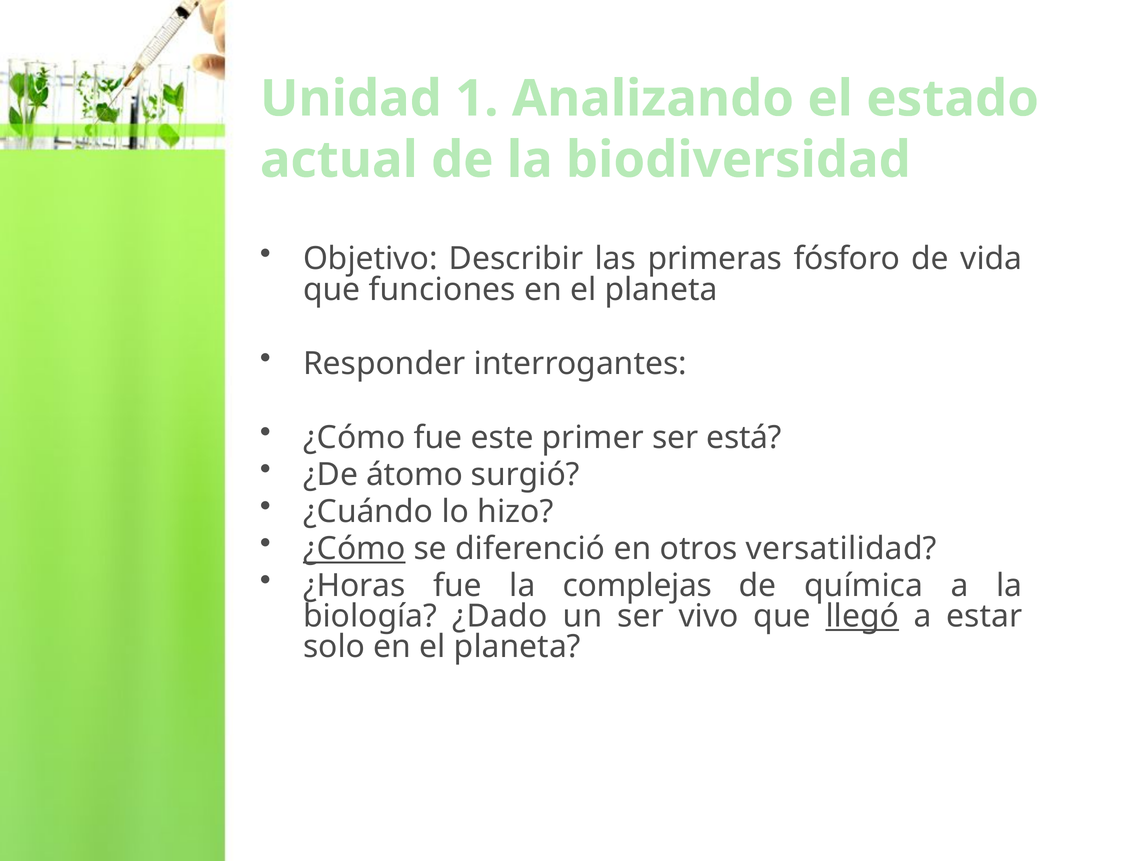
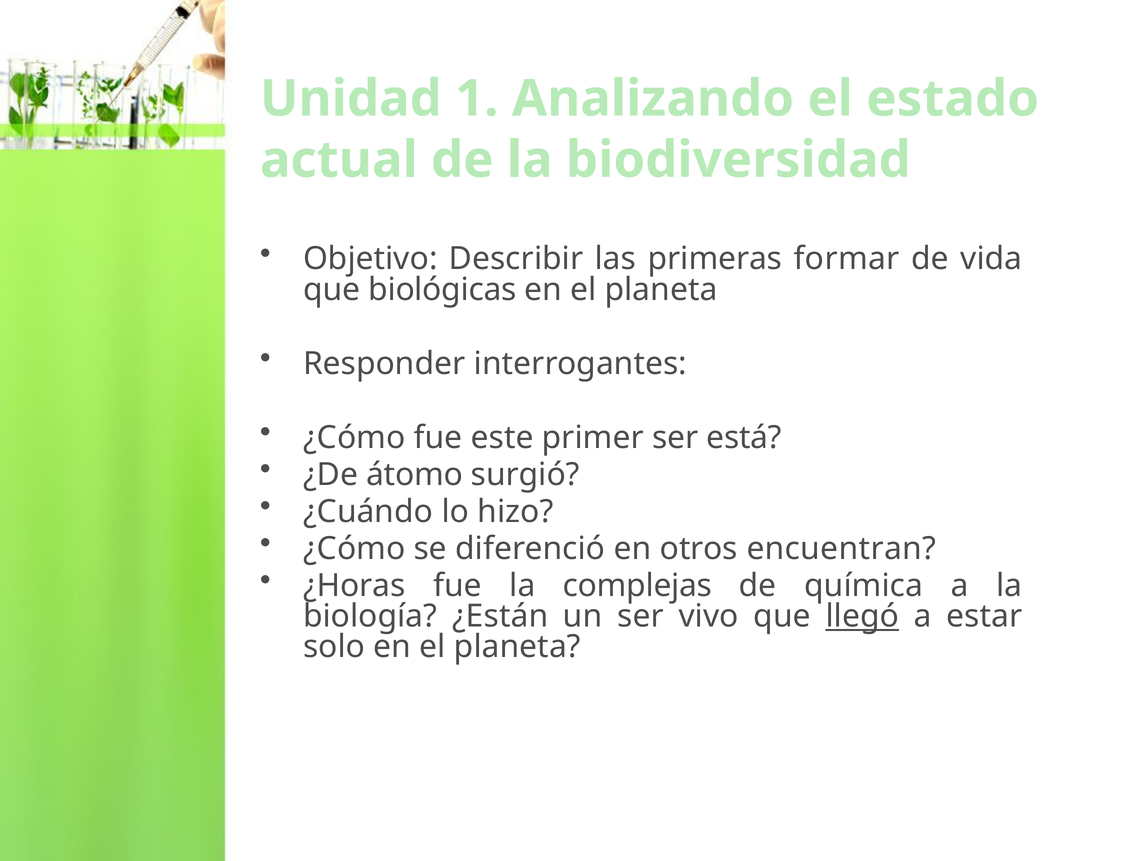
fósforo: fósforo -> formar (847, 259)
funciones: funciones -> biológicas (442, 289)
¿Cómo underline: present -> none (354, 548)
versatilidad: versatilidad -> encuentran (841, 548)
¿Dado: ¿Dado -> ¿Están (500, 616)
